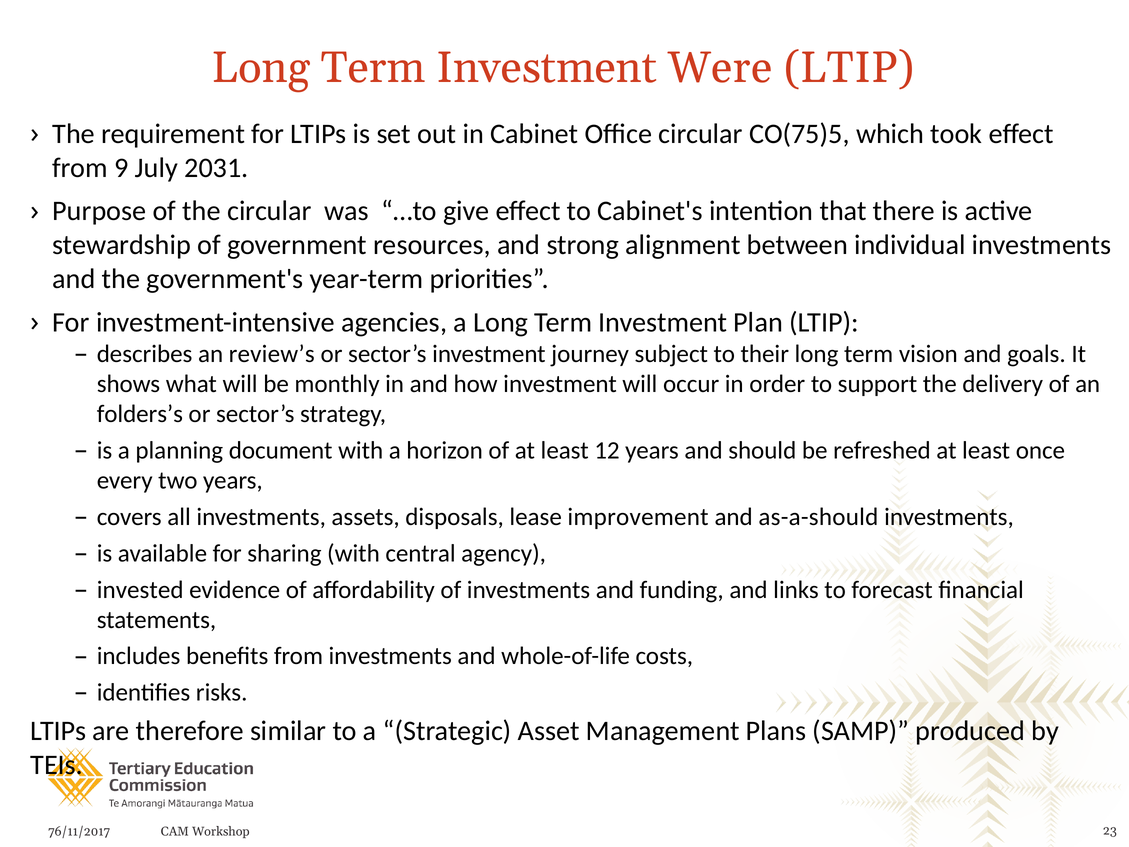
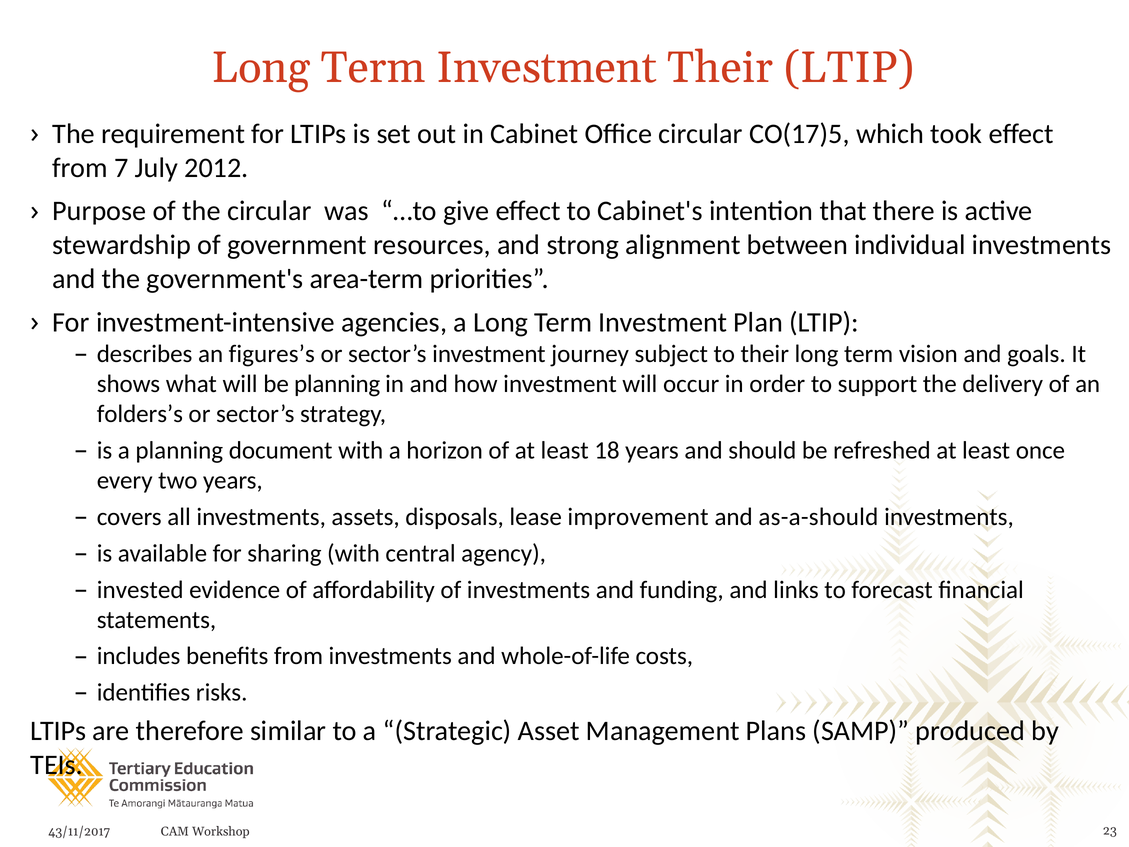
Investment Were: Were -> Their (720, 68)
CO(75)5: CO(75)5 -> CO(17)5 (799, 134)
9: 9 -> 7 (121, 168)
2031: 2031 -> 2012 (216, 168)
year-term: year-term -> area-term (367, 279)
review’s: review’s -> figures’s (272, 354)
be monthly: monthly -> planning (337, 384)
12: 12 -> 18 (607, 450)
76/11/2017: 76/11/2017 -> 43/11/2017 (79, 831)
